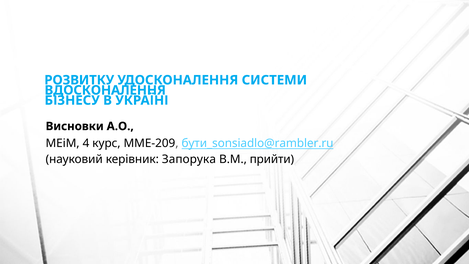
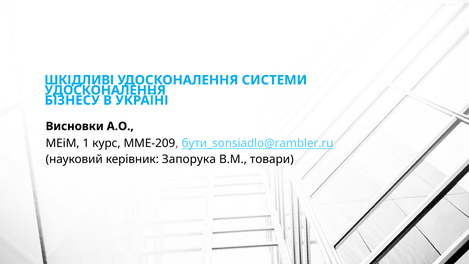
РОЗВИТКУ: РОЗВИТКУ -> ШКІДЛИВІ (79, 80)
ВДОСКОНАЛЕННЯ: ВДОСКОНАЛЕННЯ -> УДОСКОНАЛЕННЯ (105, 90)
4: 4 -> 1 (86, 143)
прийти: прийти -> товари (272, 159)
